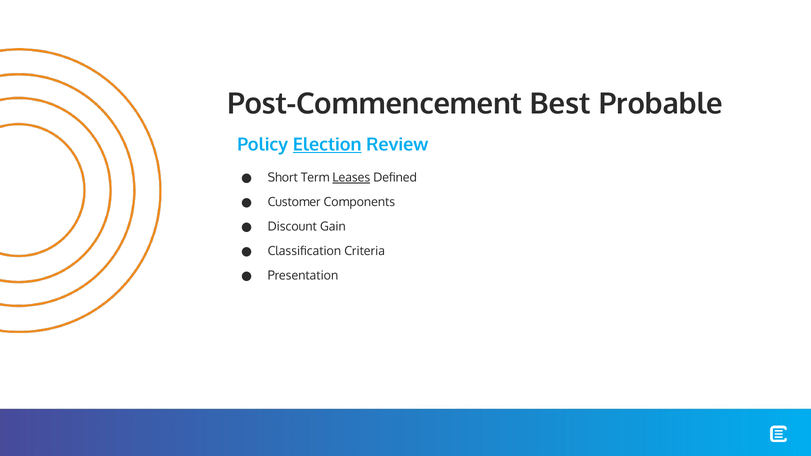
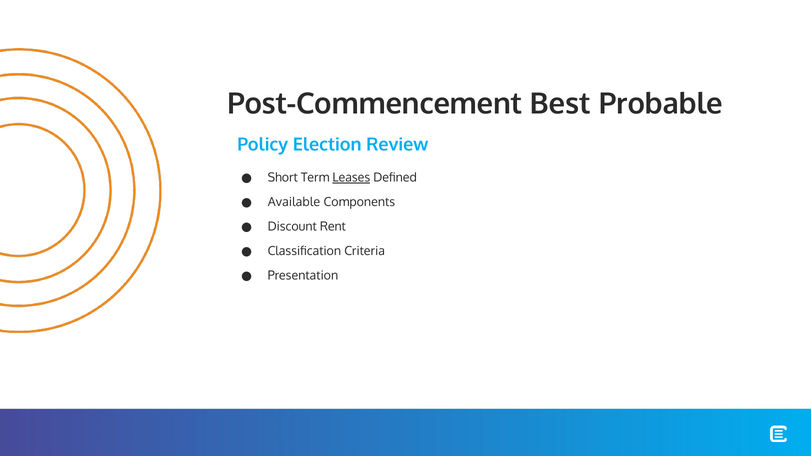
Election underline: present -> none (327, 145)
Customer: Customer -> Available (294, 202)
Gain: Gain -> Rent (333, 227)
